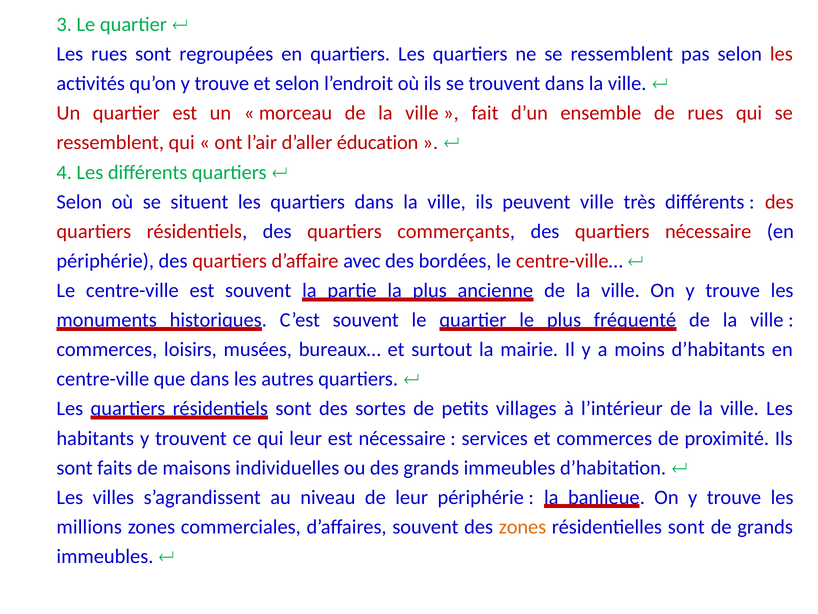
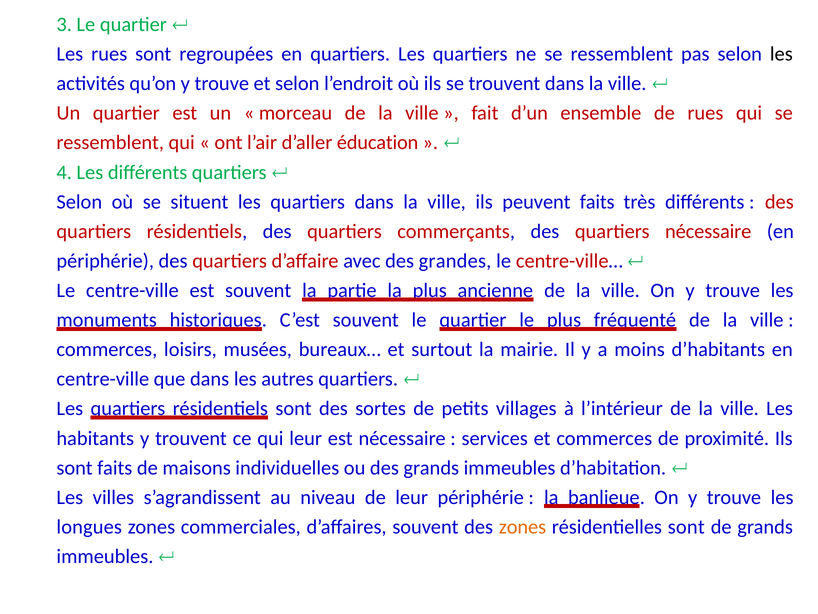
les colour: red -> black (781, 54)
peuvent ville: ville -> faits (597, 202)
bordées: bordées -> grandes (455, 261)
millions: millions -> longues (89, 527)
